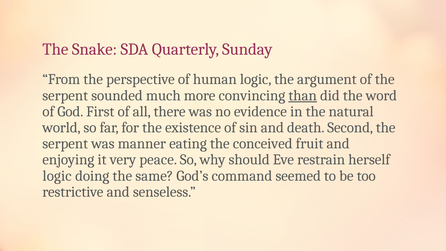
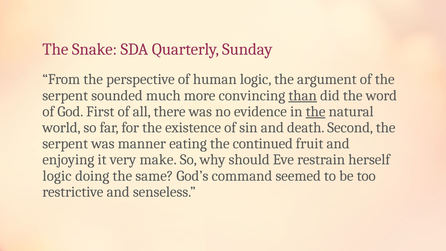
the underline: none -> present (316, 111)
conceived: conceived -> continued (263, 144)
peace: peace -> make (158, 160)
